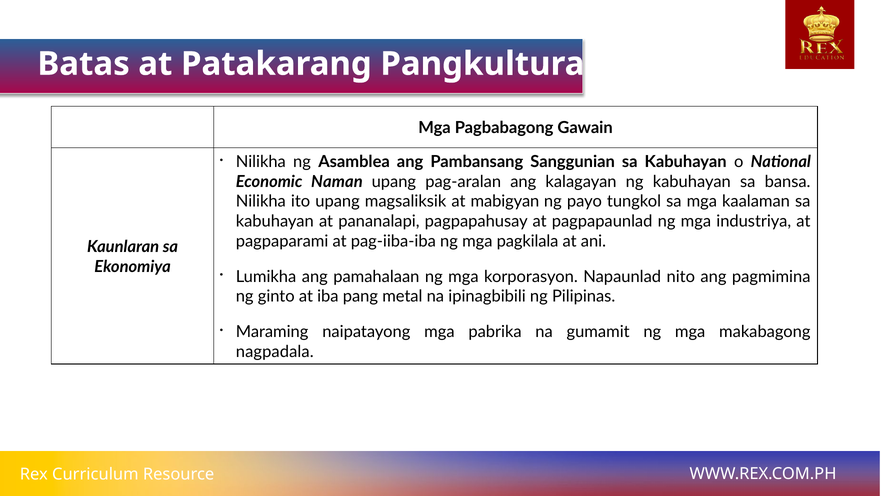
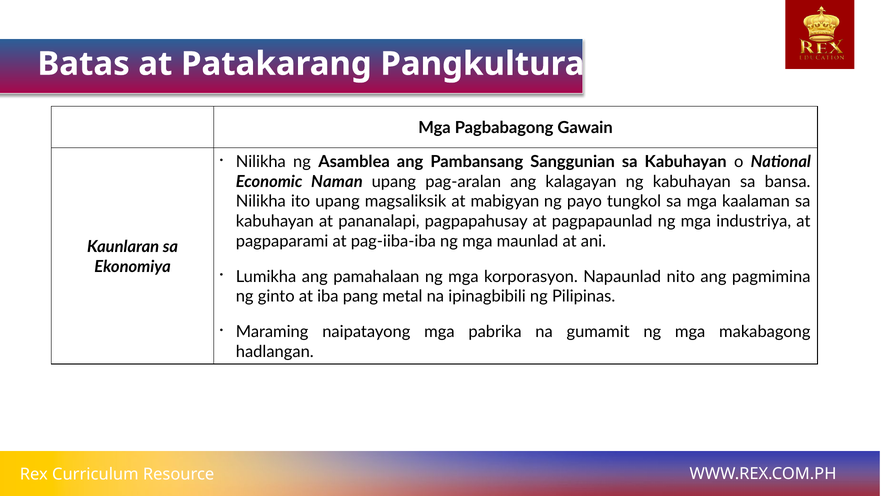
pagkilala: pagkilala -> maunlad (527, 241)
nagpadala: nagpadala -> hadlangan (275, 351)
